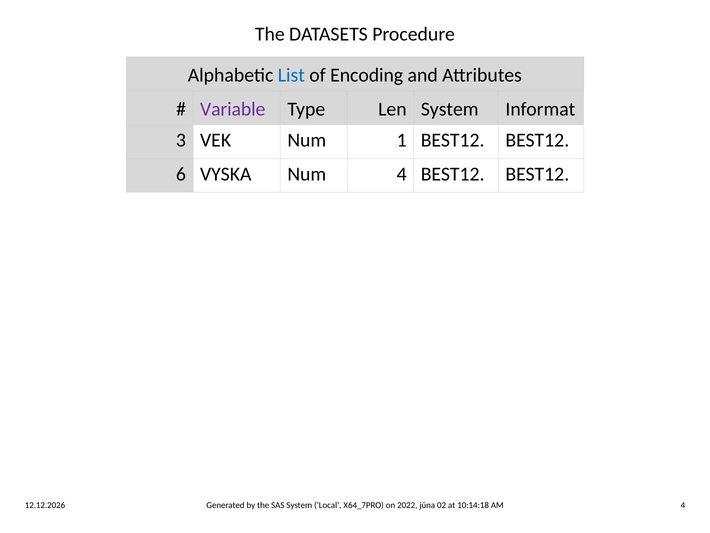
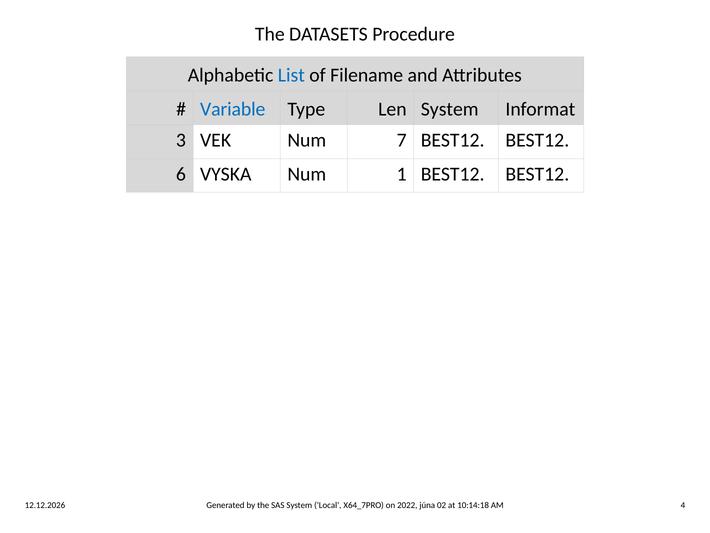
Encoding: Encoding -> Filename (367, 75)
Variable colour: purple -> blue (233, 109)
1: 1 -> 7 (402, 140)
Num 4: 4 -> 1 (402, 174)
